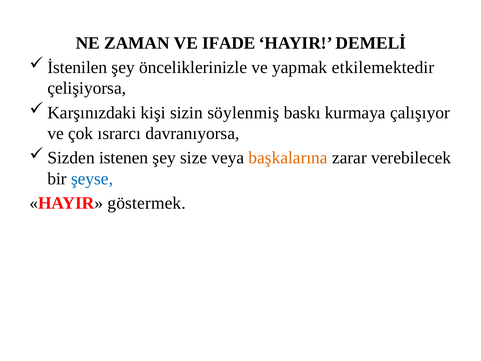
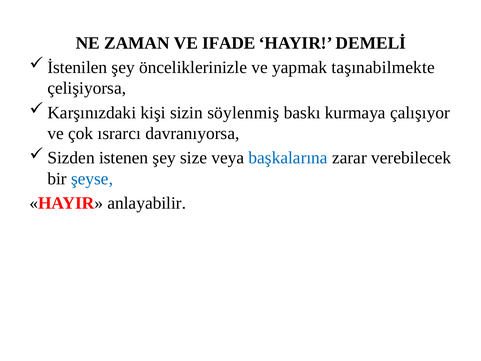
etkilemektedir: etkilemektedir -> taşınabilmekte (383, 67)
başkalarına colour: orange -> blue (288, 158)
göstermek: göstermek -> anlayabilir (147, 203)
